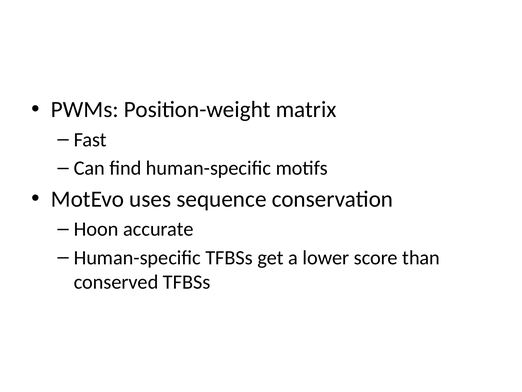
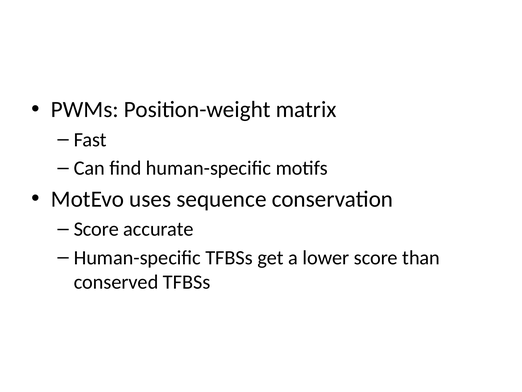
Hoon: Hoon -> Score (96, 229)
